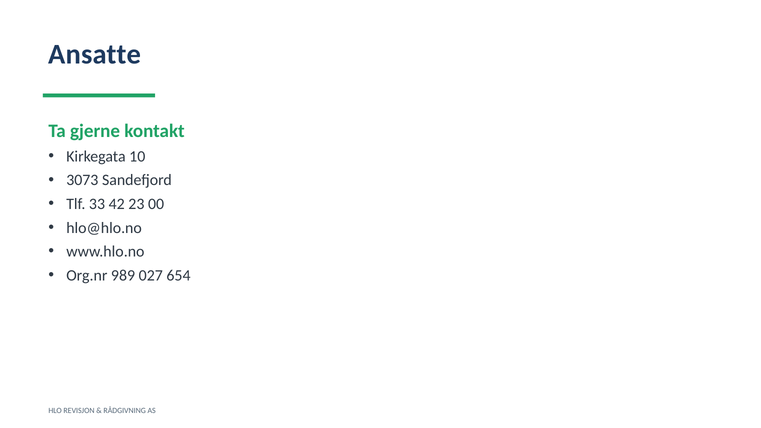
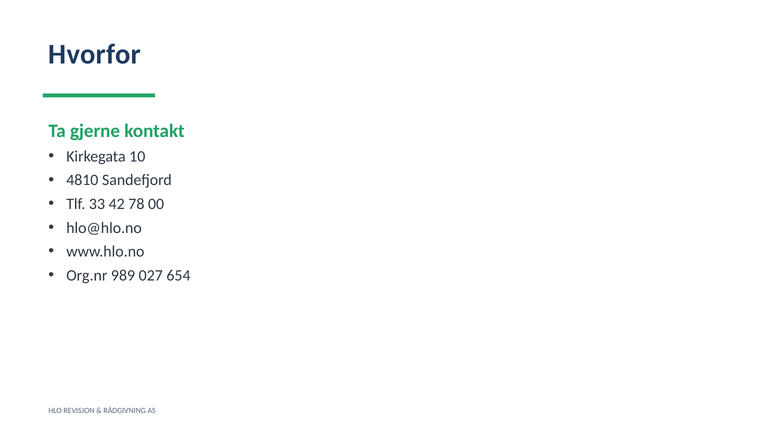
Ansatte: Ansatte -> Hvorfor (95, 54)
3073: 3073 -> 4810 (82, 180)
23: 23 -> 78 (136, 204)
